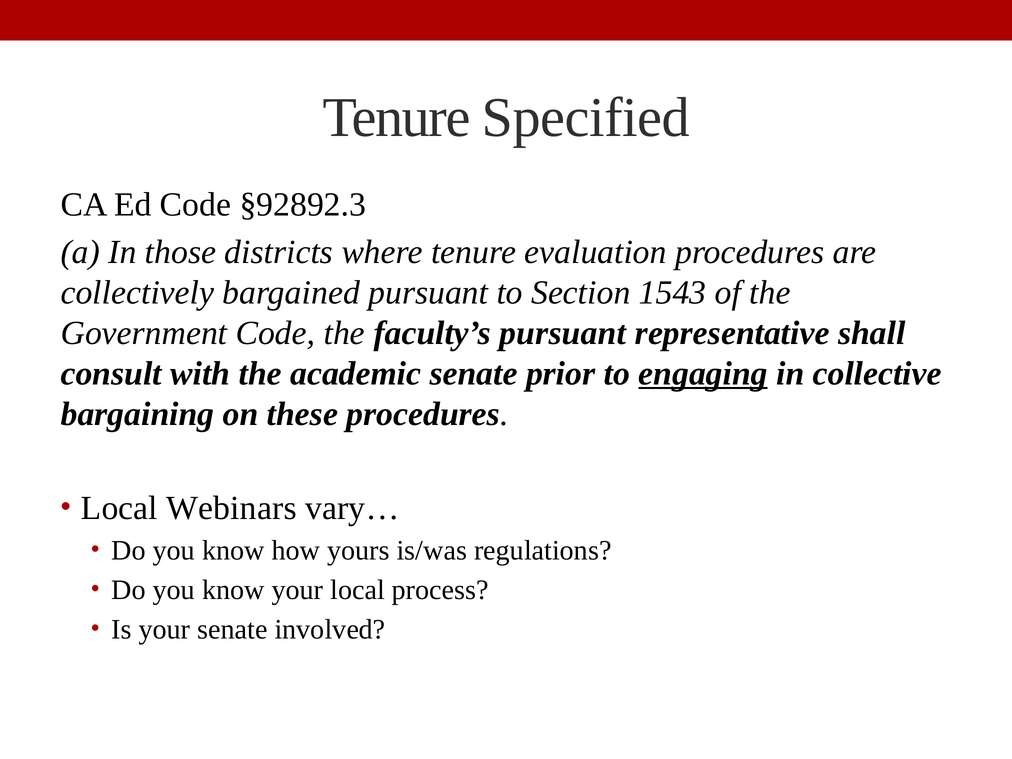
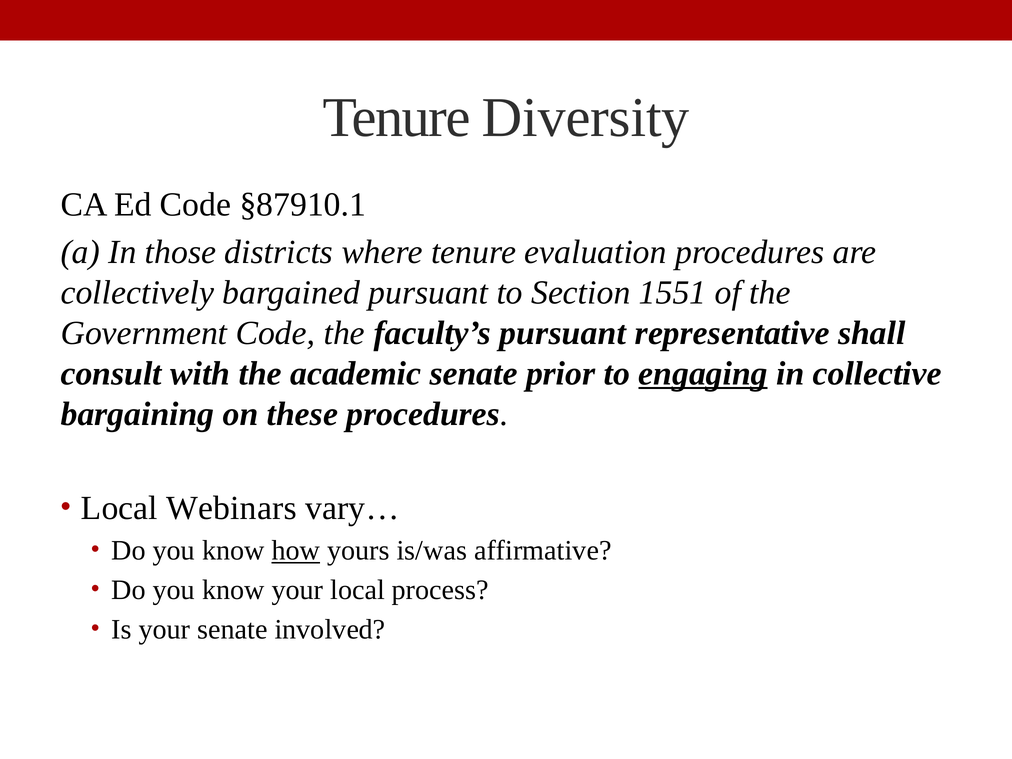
Specified: Specified -> Diversity (586, 118)
§92892.3: §92892.3 -> §87910.1 (303, 205)
1543: 1543 -> 1551 (673, 292)
how underline: none -> present (296, 551)
regulations: regulations -> affirmative (543, 551)
